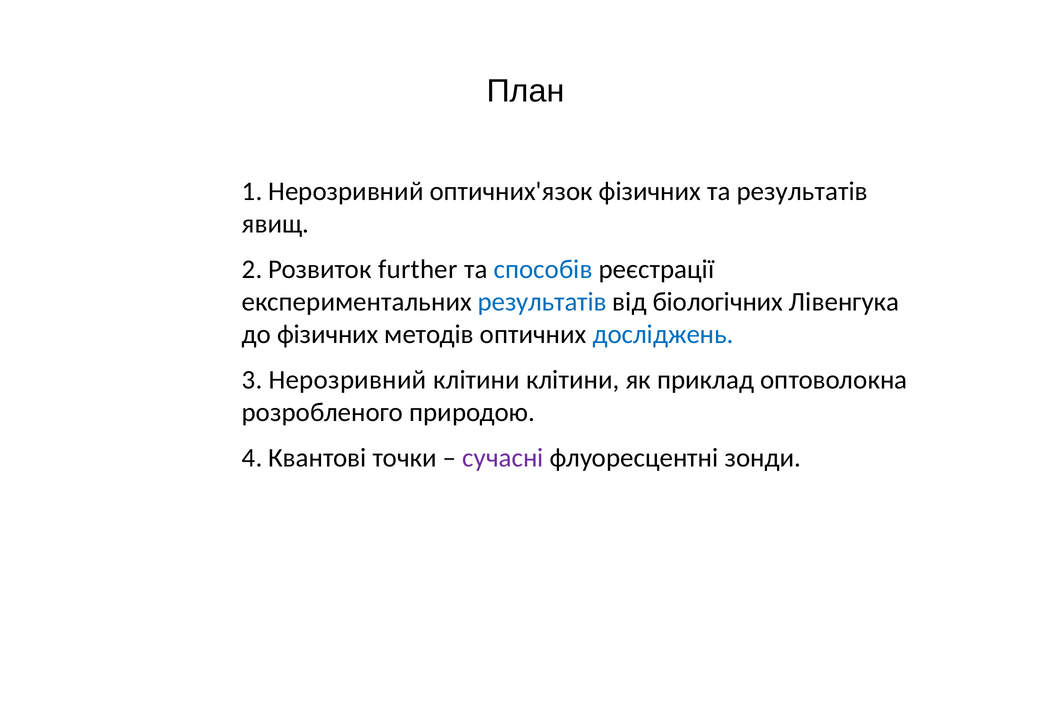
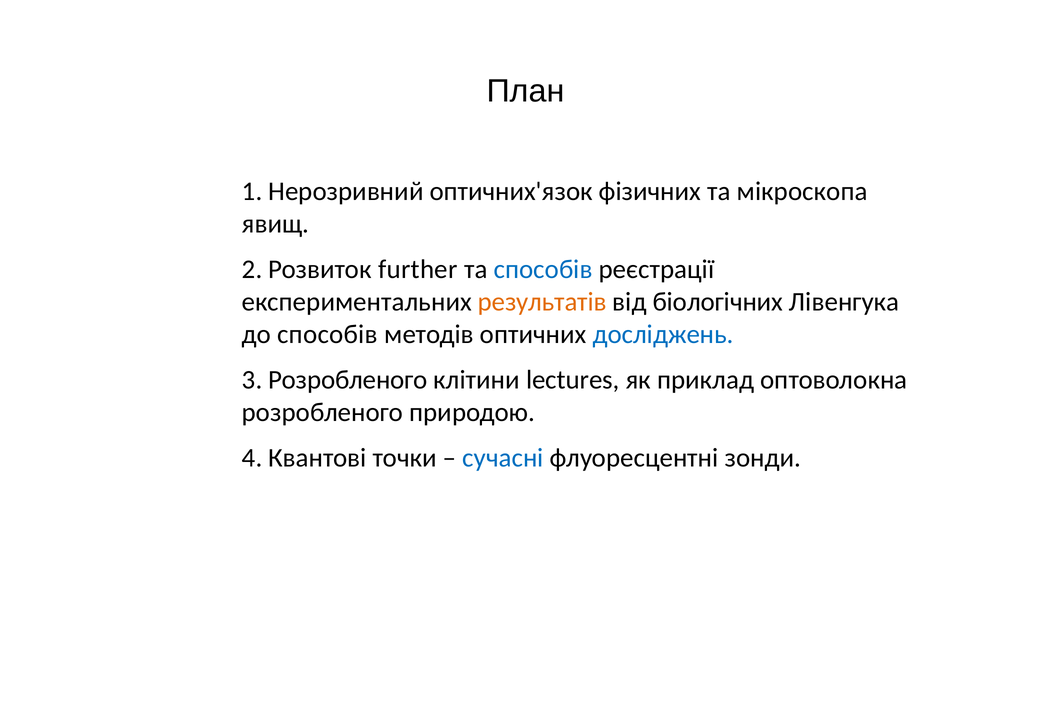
та результатів: результатів -> мікроскопа (802, 192)
результатів colour: blue -> orange (542, 302)
до фізичних: фізичних -> способів (328, 334)
Нерозривний: Нерозривний -> Розробленого (348, 380)
клітини клітини: клітини -> lectures (573, 380)
сучасні colour: purple -> blue (503, 458)
